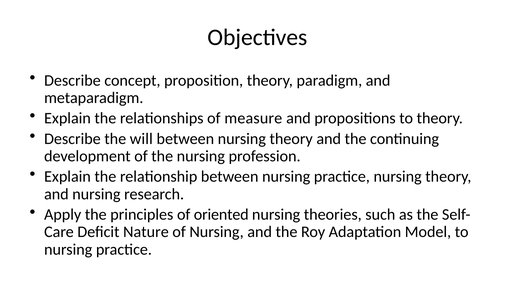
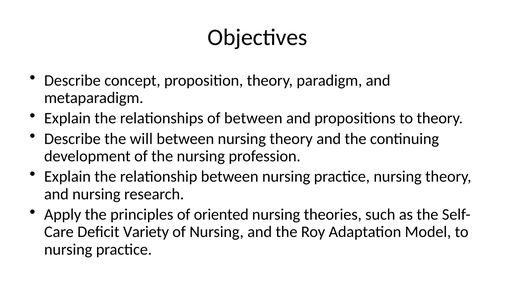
of measure: measure -> between (253, 118)
Nature: Nature -> Variety (146, 232)
